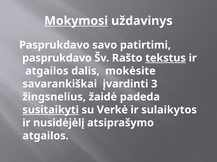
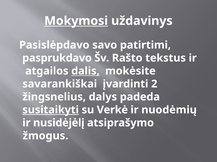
Pasprukdavo: Pasprukdavo -> Pasislėpdavo (54, 45)
tekstus underline: present -> none (166, 58)
dalis underline: none -> present (85, 71)
3: 3 -> 2 (154, 84)
žaidė: žaidė -> dalys (103, 97)
sulaikytos: sulaikytos -> nuodėmių (169, 110)
atgailos: atgailos -> žmogus (45, 136)
